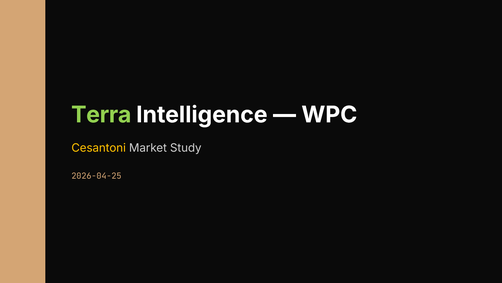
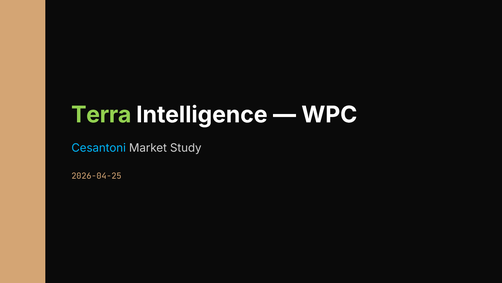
Cesantoni colour: yellow -> light blue (99, 148)
